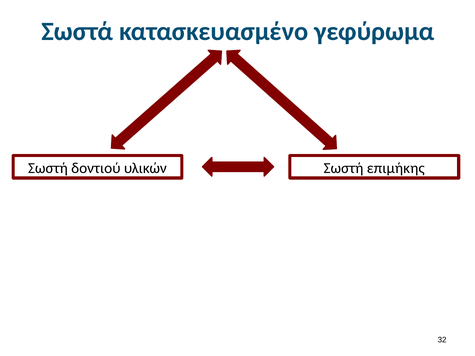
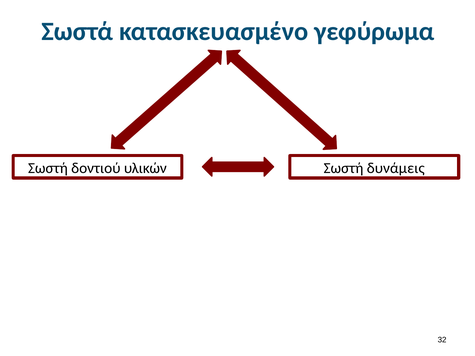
επιμήκης: επιμήκης -> δυνάμεις (396, 168)
